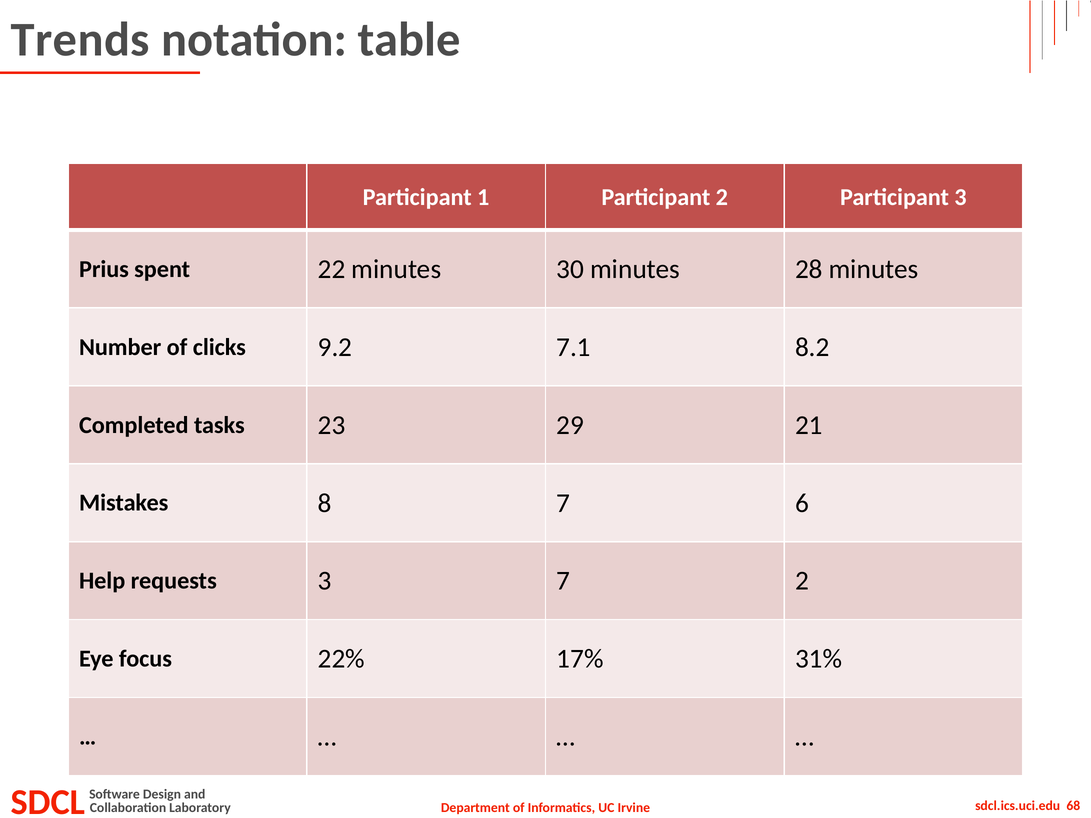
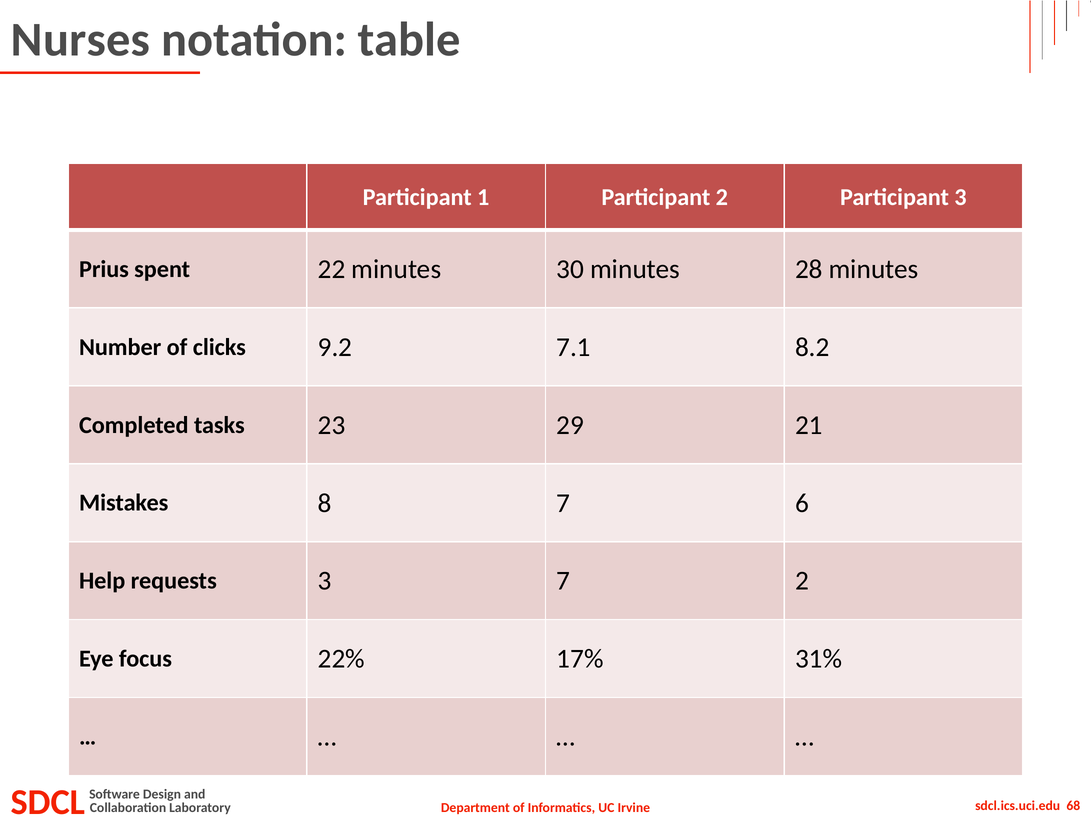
Trends: Trends -> Nurses (80, 40)
